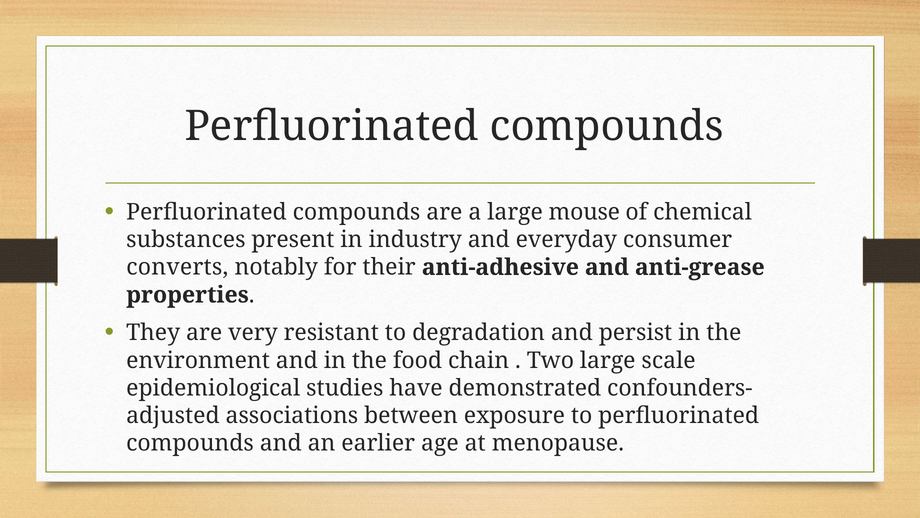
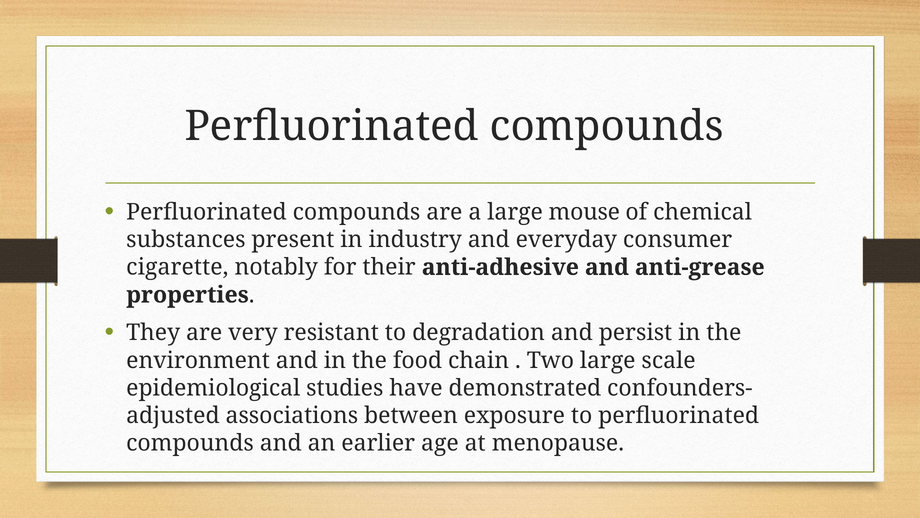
converts: converts -> cigarette (177, 267)
